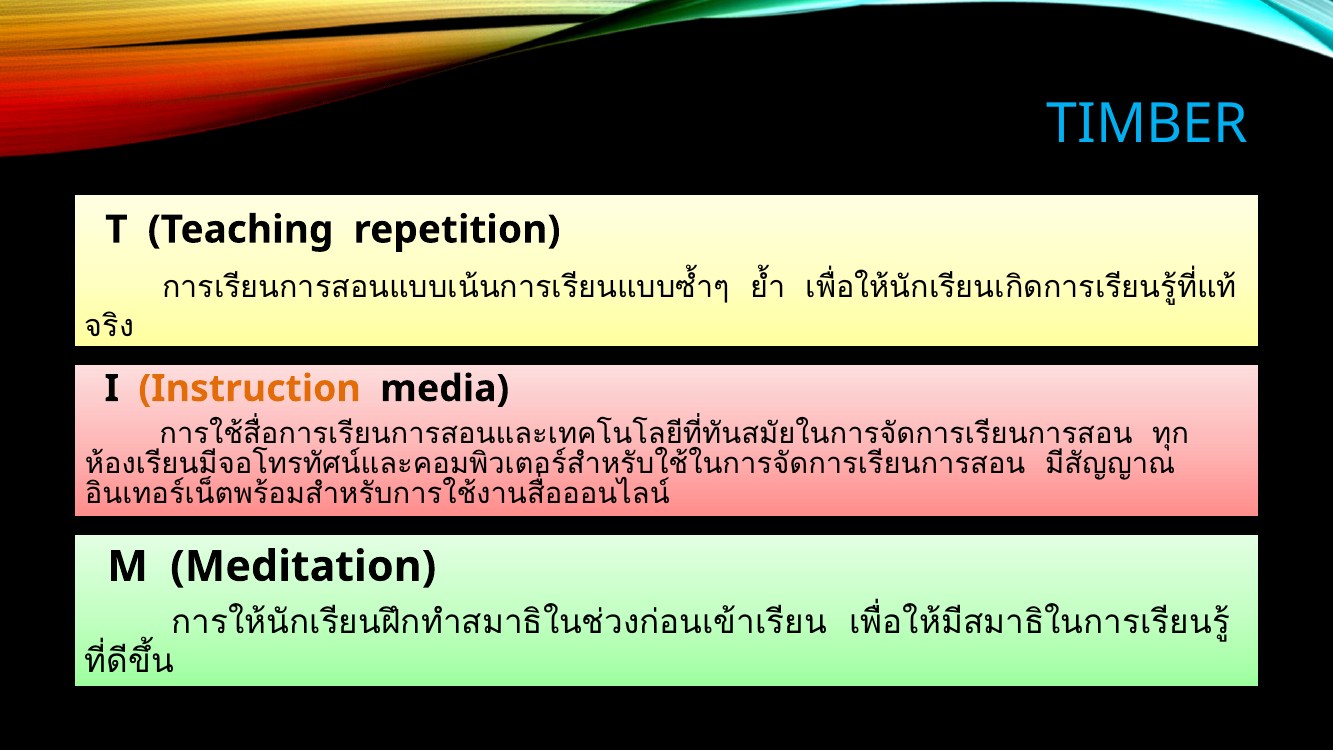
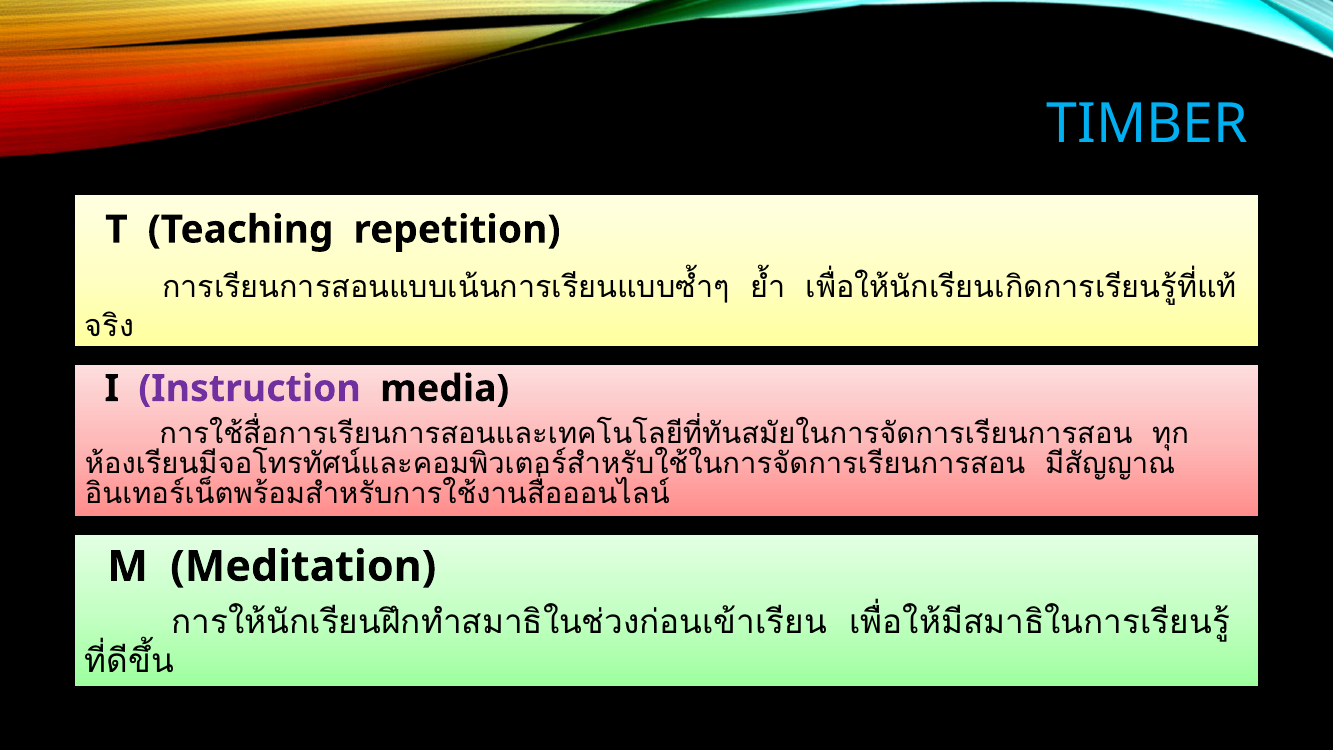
Instruction colour: orange -> purple (250, 389)
